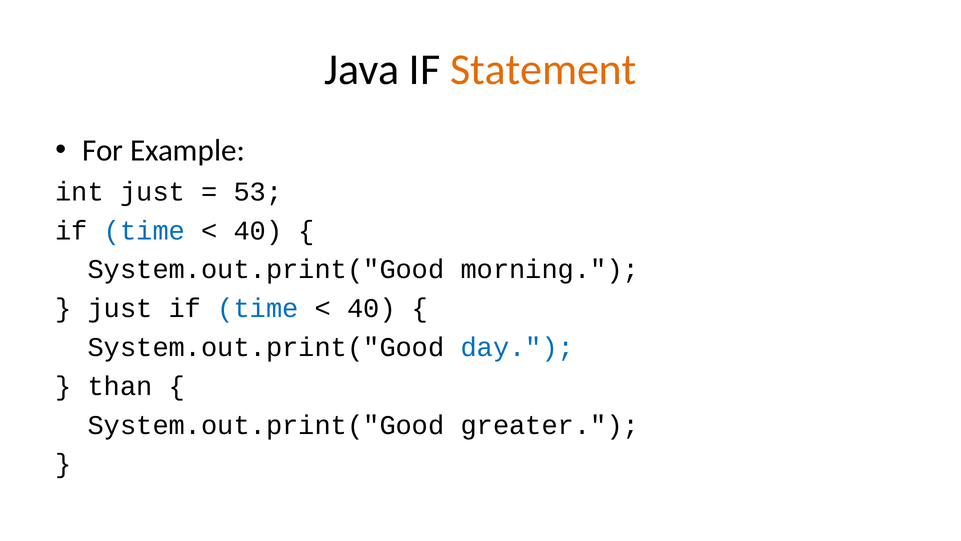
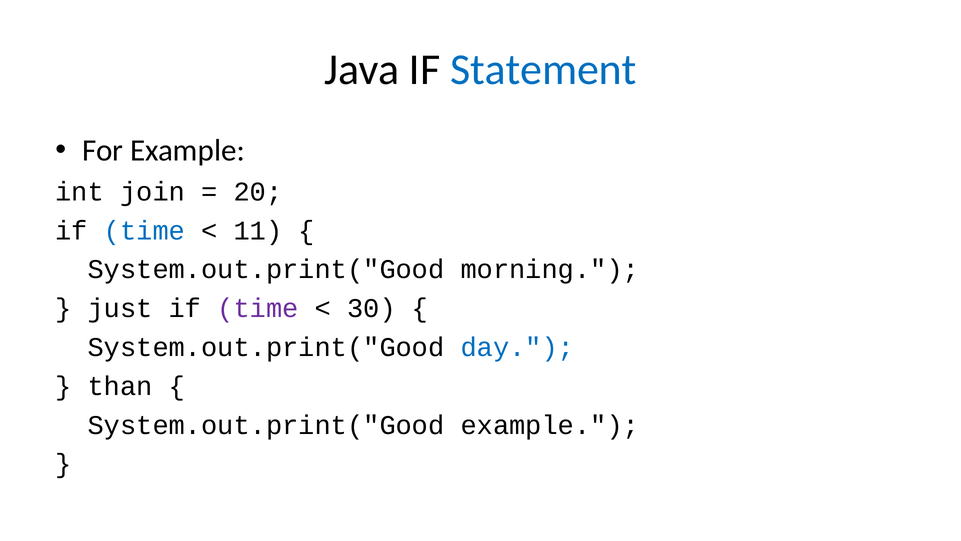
Statement colour: orange -> blue (543, 70)
int just: just -> join (153, 192)
53: 53 -> 20 (258, 192)
40: 40 -> 11 (258, 230)
time colour: blue -> purple (258, 308)
40: 40 -> 30 (371, 308)
System.out.print("Good greater: greater -> example (550, 425)
